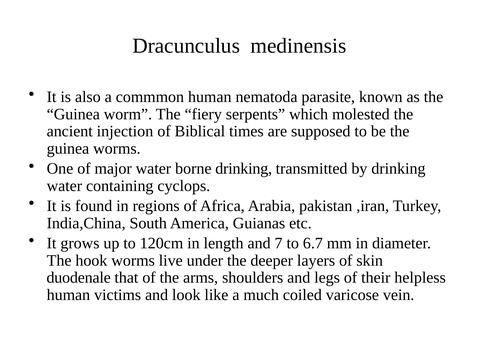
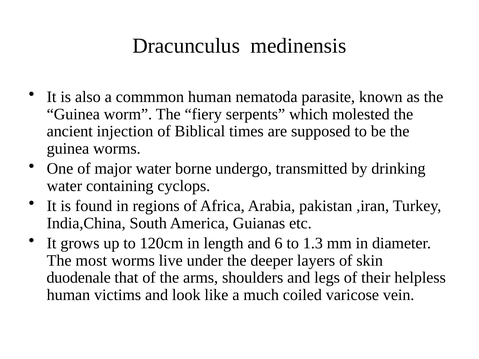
borne drinking: drinking -> undergo (244, 169)
7: 7 -> 6 (279, 243)
6.7: 6.7 -> 1.3 (313, 243)
hook: hook -> most (91, 261)
